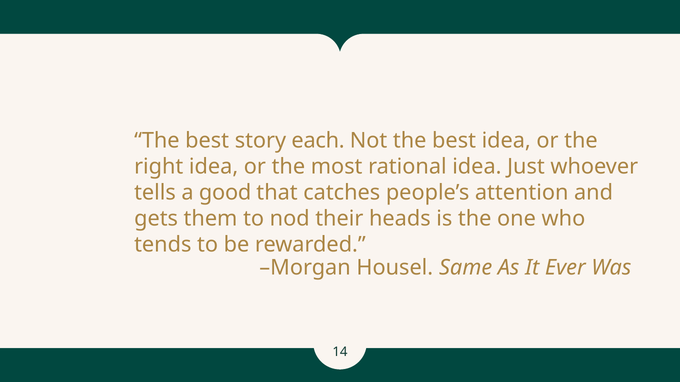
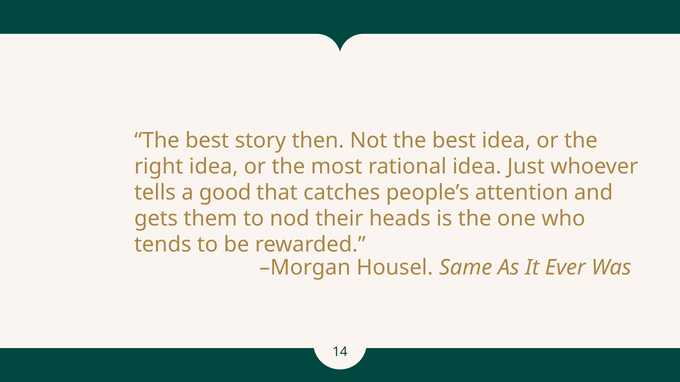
each: each -> then (318, 141)
